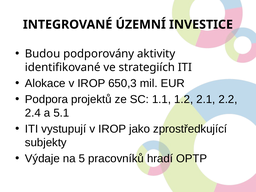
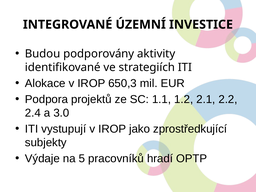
5.1: 5.1 -> 3.0 (61, 113)
